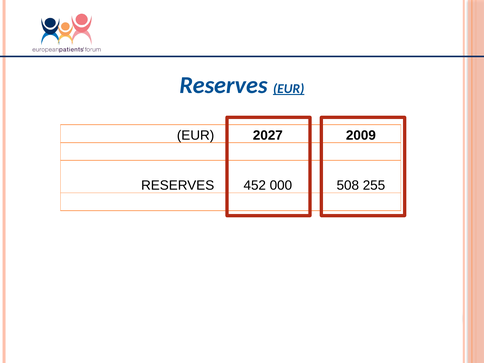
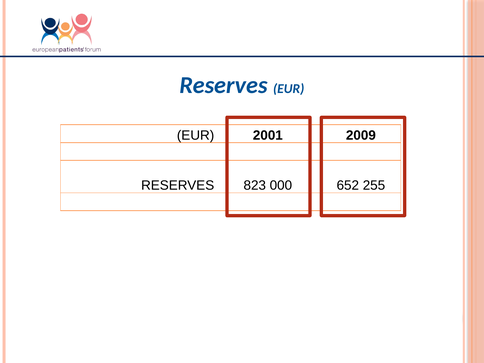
EUR underline: present -> none (289, 89)
2027: 2027 -> 2001 (268, 135)
452: 452 -> 823 (255, 186)
508: 508 -> 652 (348, 186)
